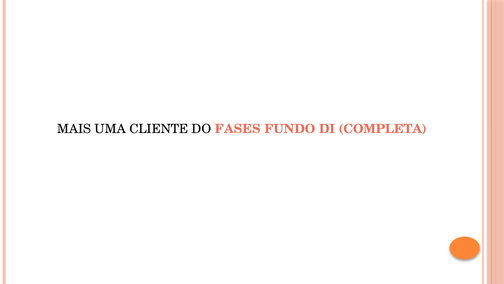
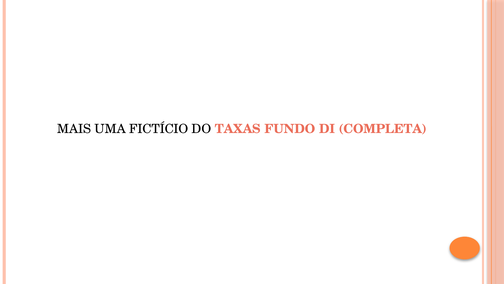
CLIENTE: CLIENTE -> FICTÍCIO (159, 129)
FASES: FASES -> TAXAS (238, 129)
